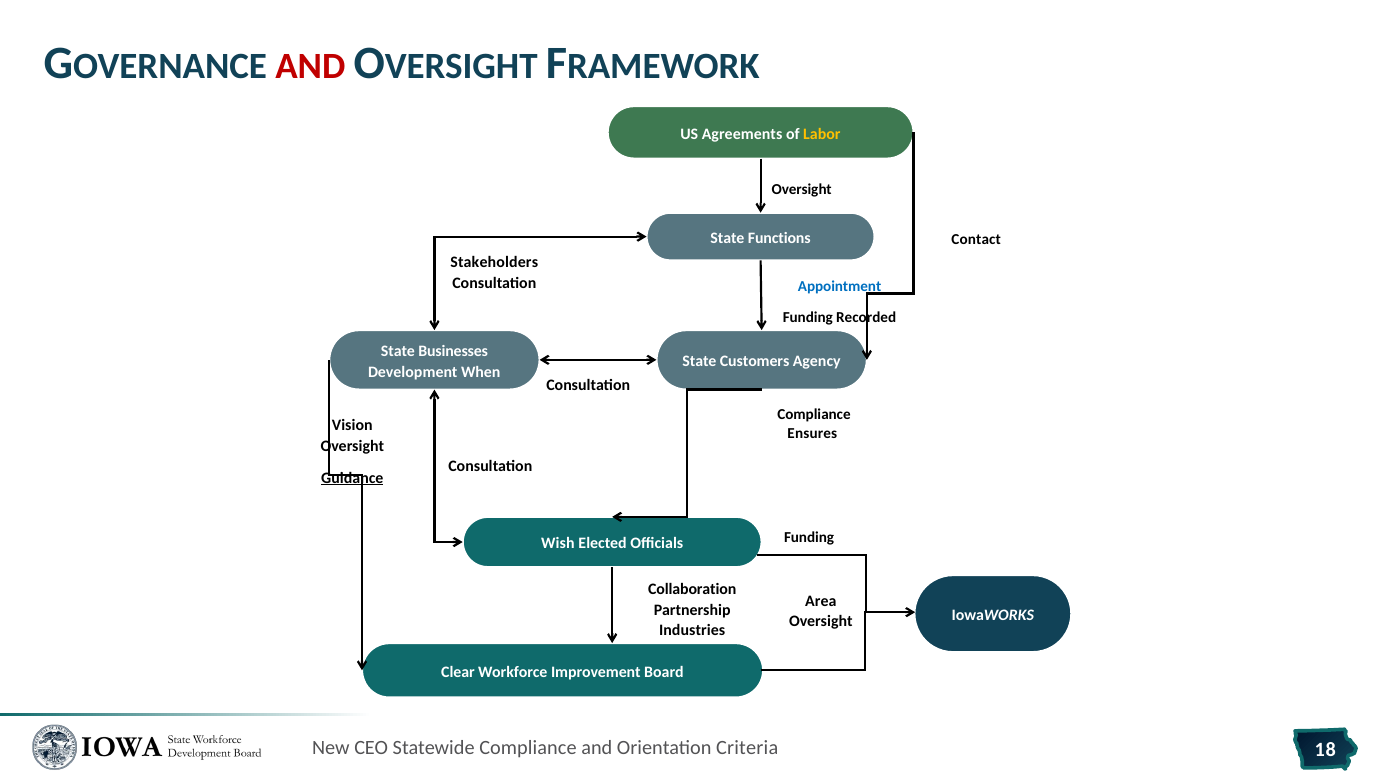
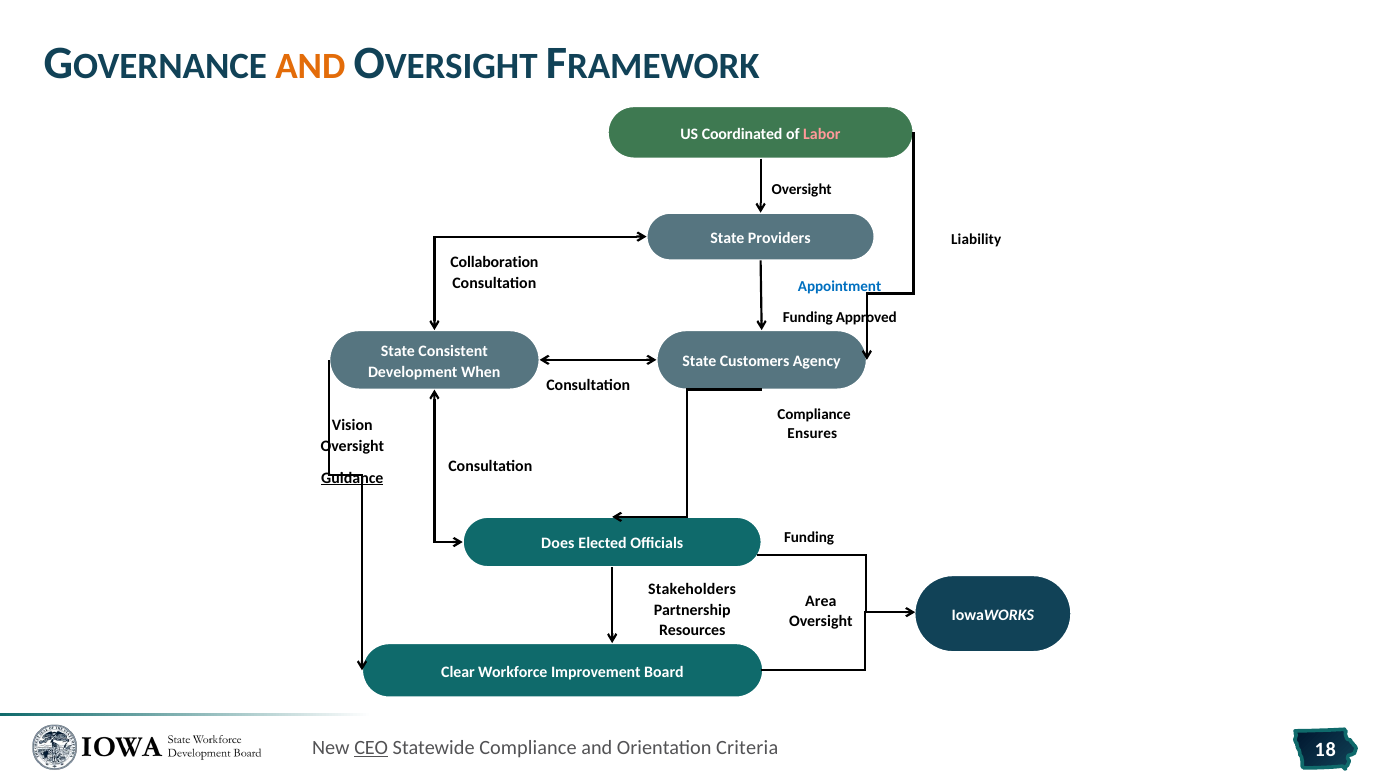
AND colour: red -> orange (310, 66)
Agreements: Agreements -> Coordinated (742, 134)
Labor colour: yellow -> pink (822, 134)
Functions: Functions -> Providers (779, 238)
Contact: Contact -> Liability (976, 240)
Stakeholders: Stakeholders -> Collaboration (494, 262)
Recorded: Recorded -> Approved (866, 318)
Businesses: Businesses -> Consistent (453, 352)
Wish: Wish -> Does (558, 544)
Collaboration: Collaboration -> Stakeholders (692, 590)
Industries: Industries -> Resources (692, 631)
CEO underline: none -> present (371, 748)
